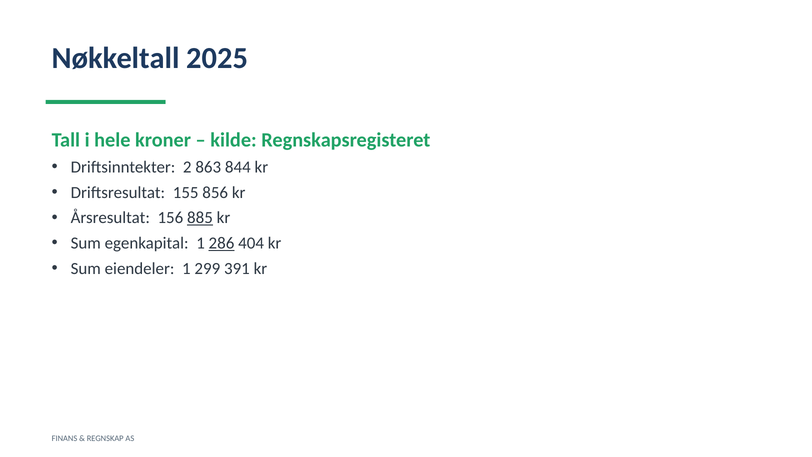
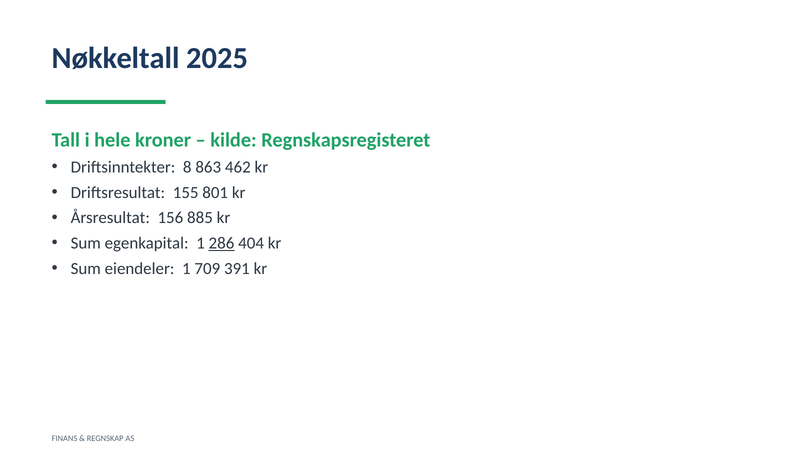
2: 2 -> 8 (187, 167)
844: 844 -> 462 (238, 167)
856: 856 -> 801 (215, 192)
885 underline: present -> none (200, 218)
299: 299 -> 709 (207, 269)
